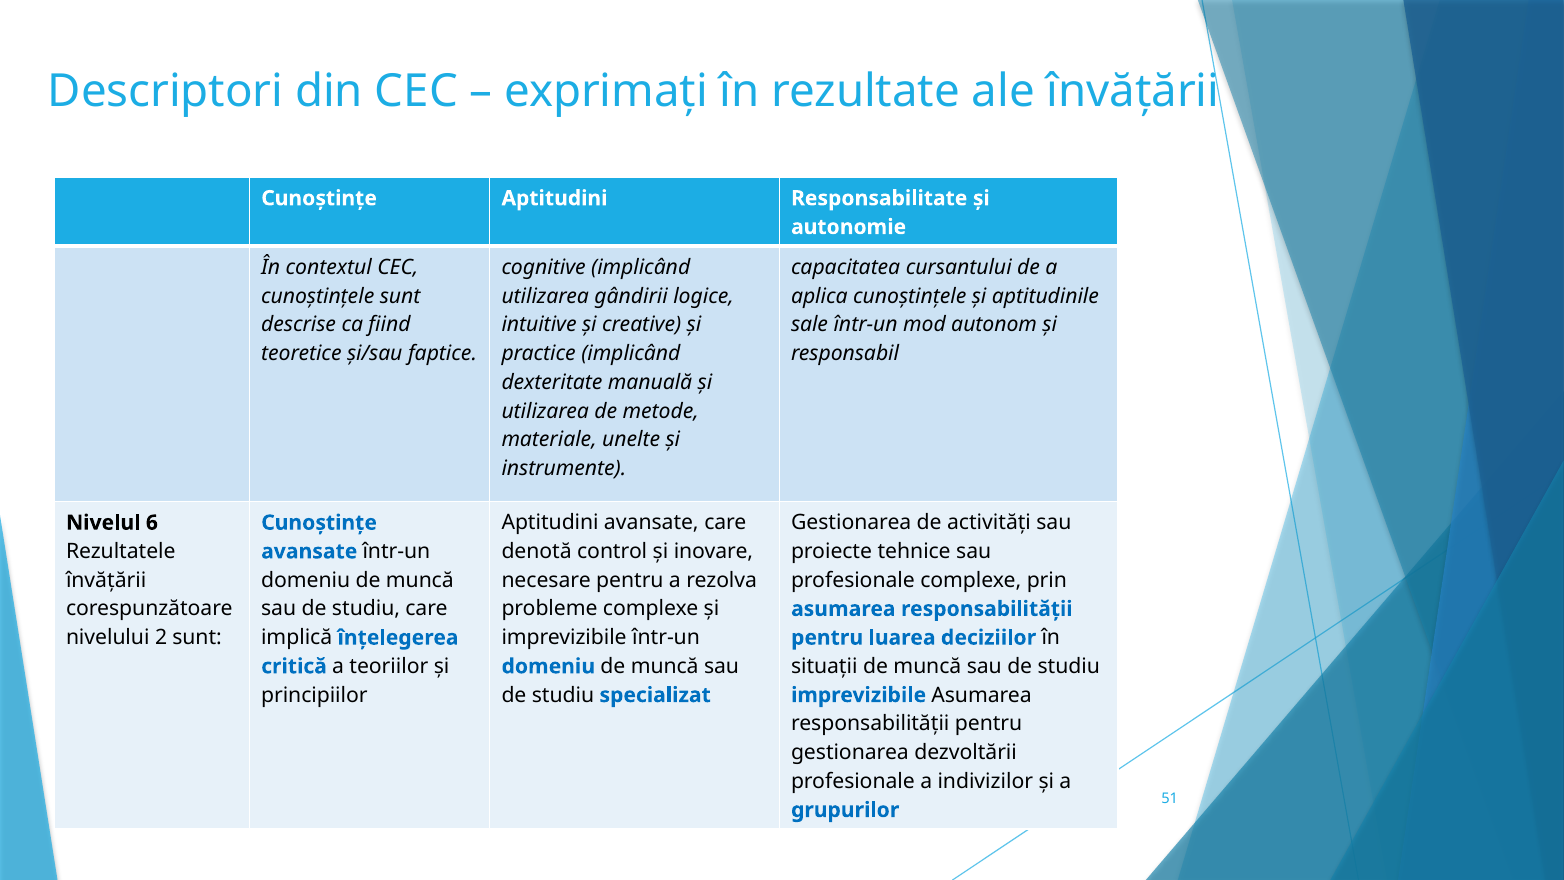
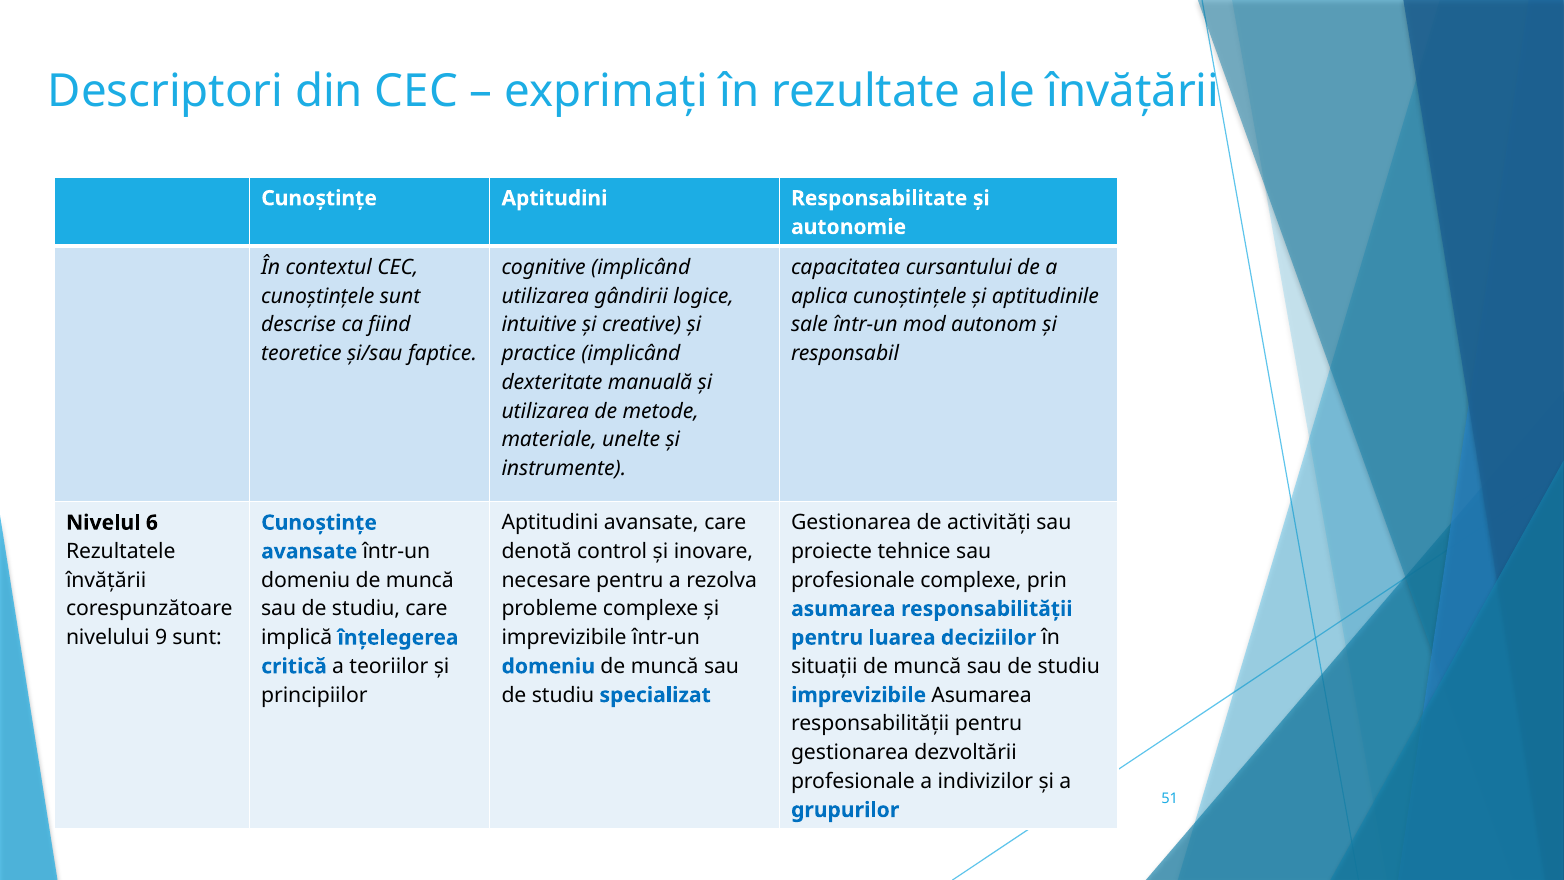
2: 2 -> 9 (161, 637)
